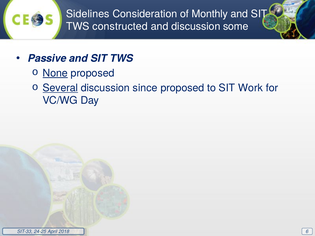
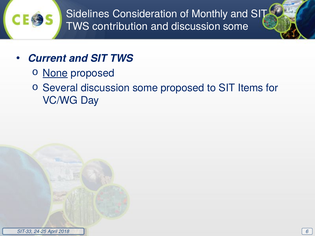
constructed: constructed -> contribution (120, 26)
Passive: Passive -> Current (47, 58)
Several underline: present -> none (60, 88)
since: since -> some (145, 88)
Work: Work -> Items (251, 88)
